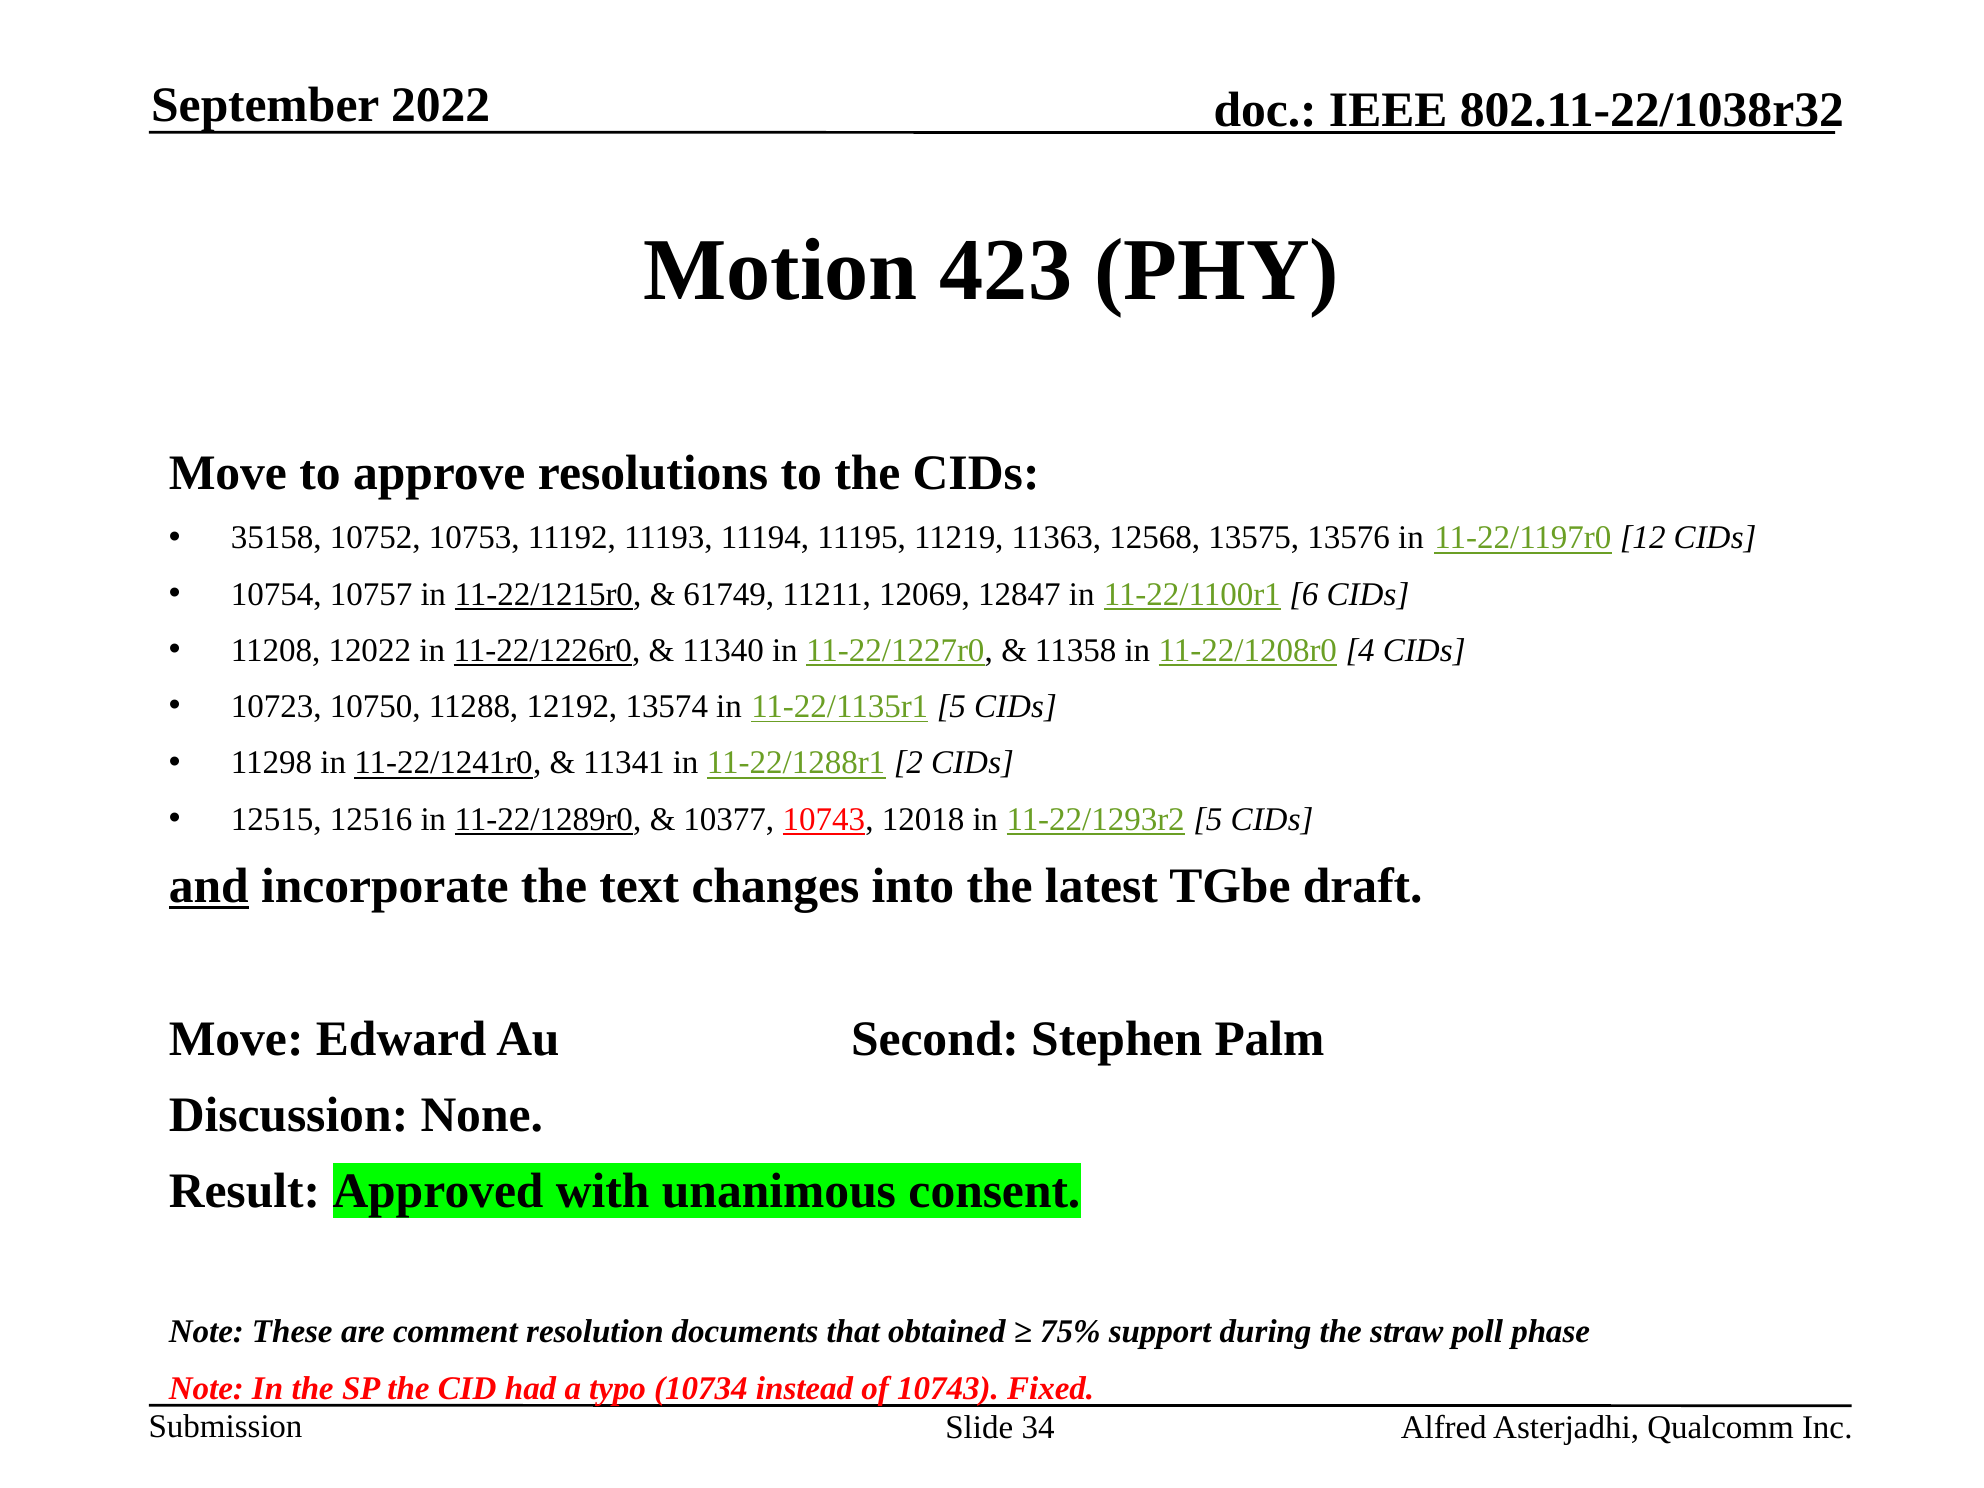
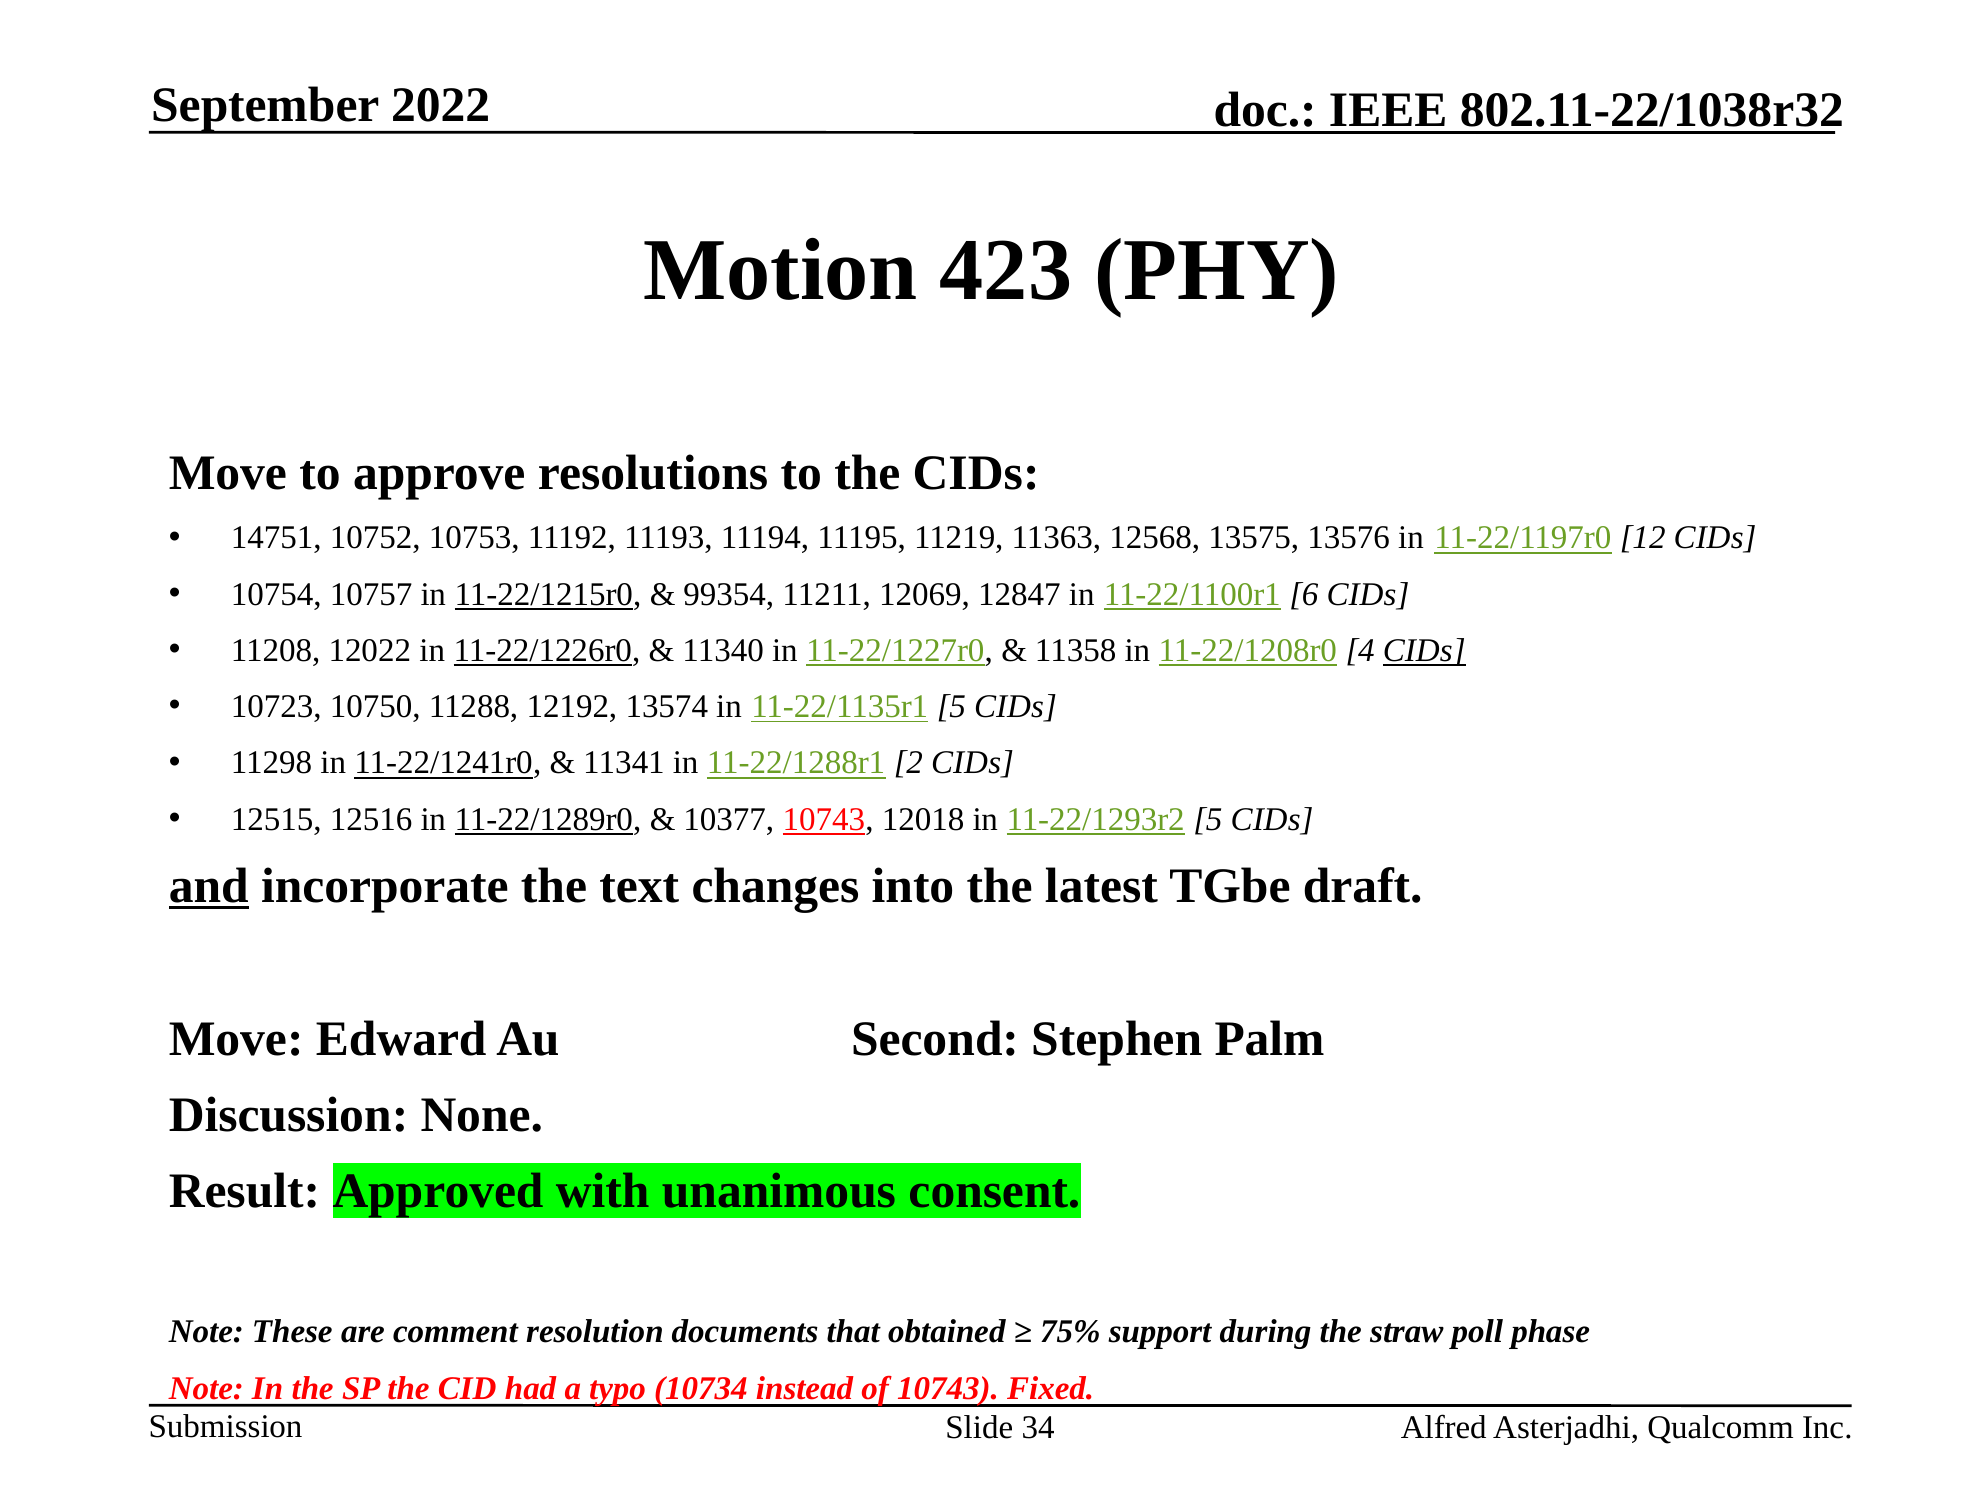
35158: 35158 -> 14751 (276, 538)
61749: 61749 -> 99354 (729, 594)
CIDs underline: none -> present (1424, 651)
